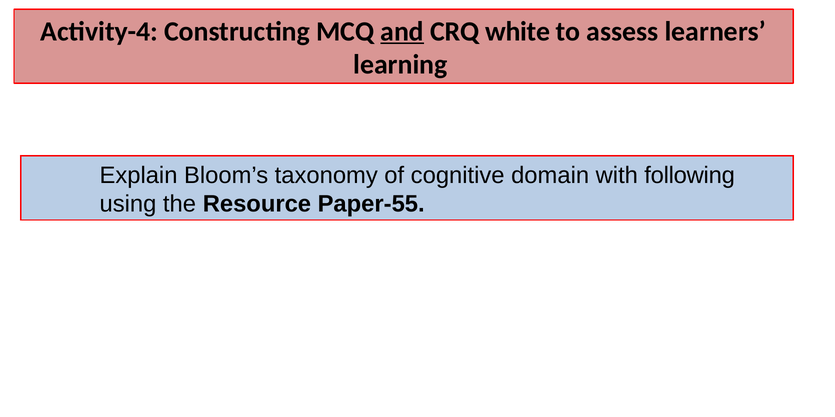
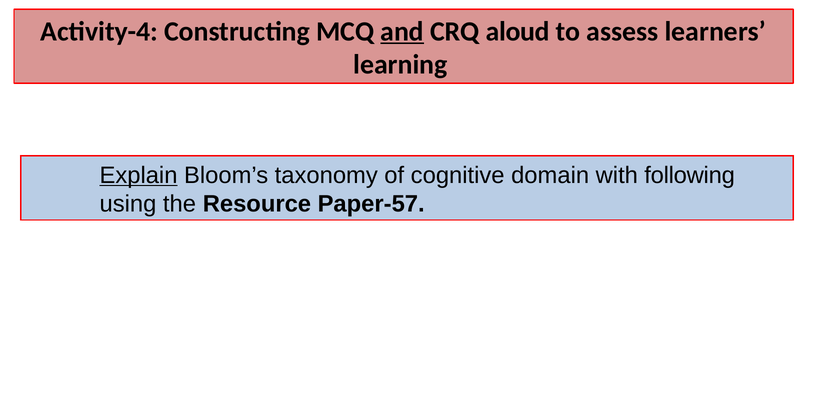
white: white -> aloud (518, 31)
Explain underline: none -> present (139, 175)
Paper-55: Paper-55 -> Paper-57 (371, 204)
